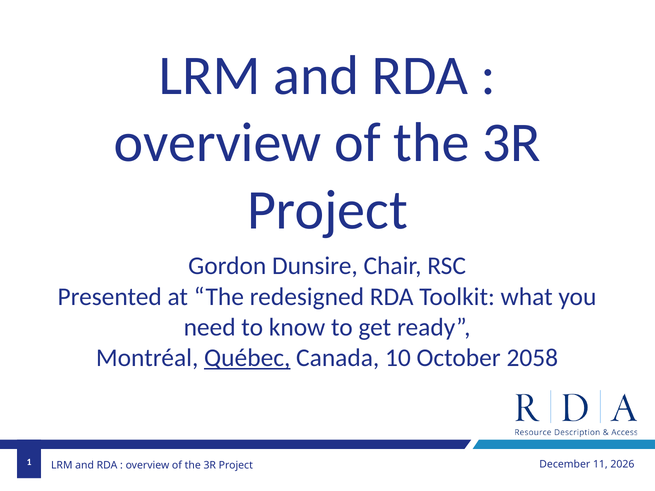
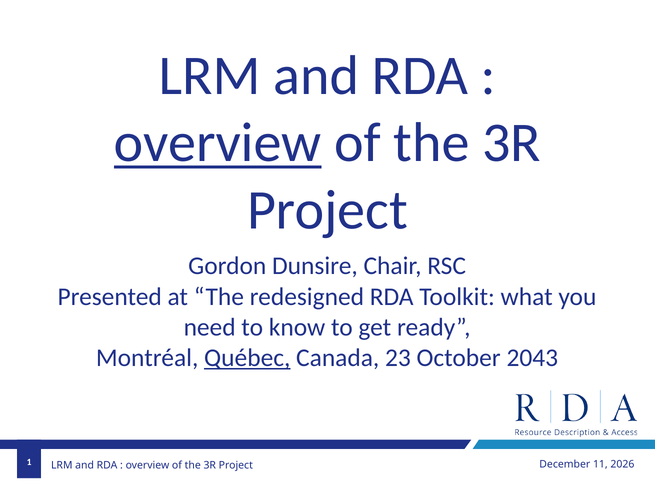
overview underline: none -> present (218, 143)
10: 10 -> 23 (398, 358)
2058: 2058 -> 2043 (532, 358)
